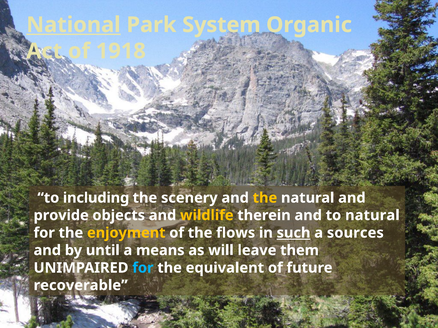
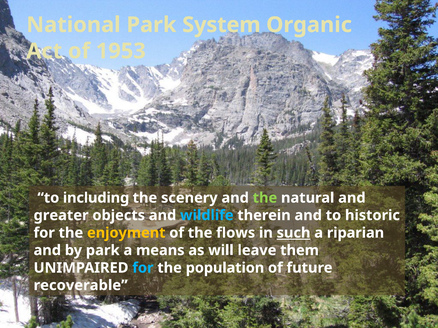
National underline: present -> none (74, 25)
1918: 1918 -> 1953 (121, 51)
the colour: yellow -> light green (265, 198)
provide: provide -> greater (61, 216)
wildlife colour: yellow -> light blue (207, 216)
to natural: natural -> historic (372, 216)
sources: sources -> riparian (355, 233)
by until: until -> park (103, 251)
equivalent: equivalent -> population (225, 268)
